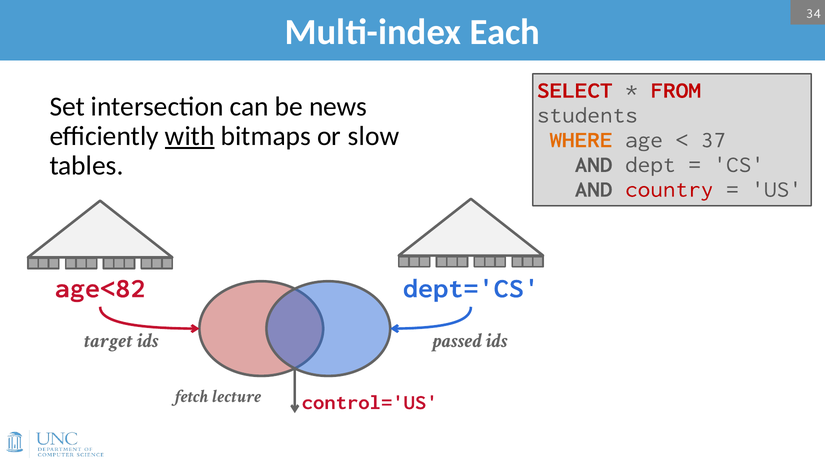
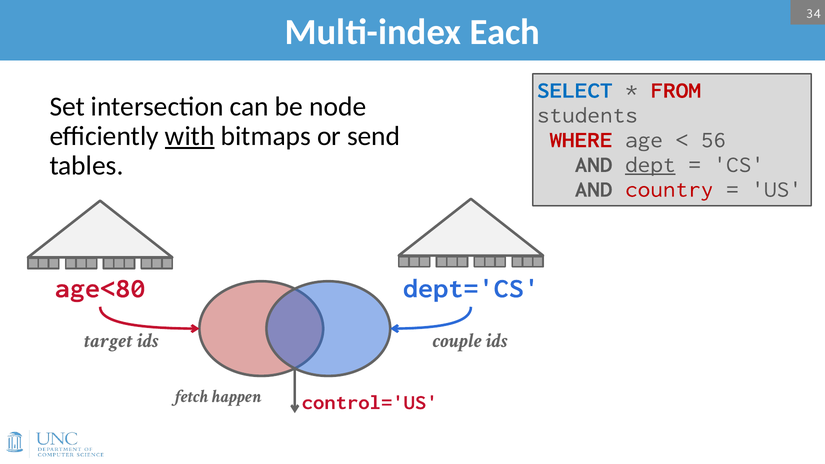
SELECT colour: red -> blue (575, 90)
news: news -> node (338, 106)
slow: slow -> send (374, 136)
WHERE colour: orange -> red (581, 140)
37: 37 -> 56 (713, 140)
dept underline: none -> present (650, 164)
age<82: age<82 -> age<80 (100, 288)
passed: passed -> couple (457, 340)
lecture: lecture -> happen (237, 396)
